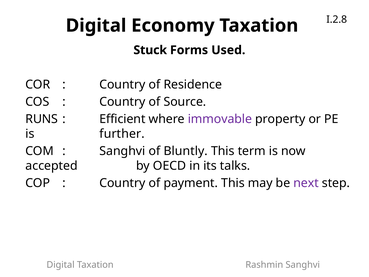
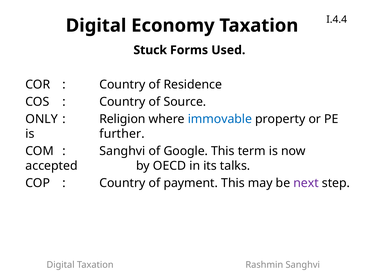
I.2.8: I.2.8 -> I.4.4 (337, 19)
RUNS: RUNS -> ONLY (42, 119)
Efficient: Efficient -> Religion (122, 119)
immovable colour: purple -> blue (220, 119)
Bluntly: Bluntly -> Google (186, 151)
